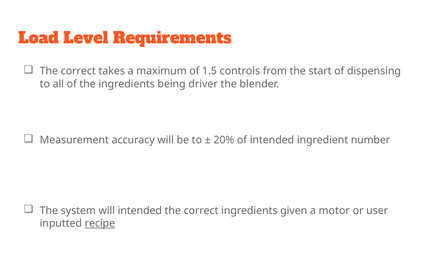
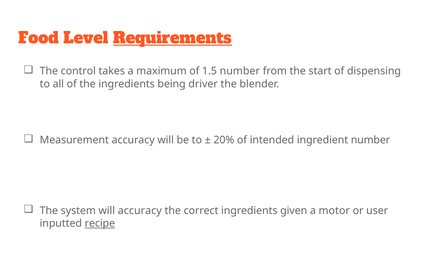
Load: Load -> Food (39, 38)
Requirements underline: none -> present (173, 38)
correct: correct -> control (78, 71)
1.5 controls: controls -> number (240, 71)
will intended: intended -> accuracy (140, 210)
